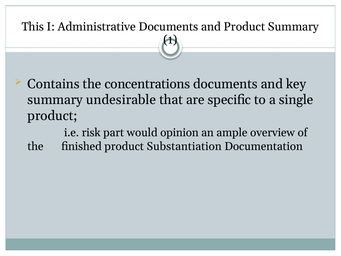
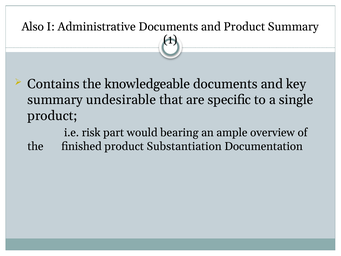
This: This -> Also (33, 27)
concentrations: concentrations -> knowledgeable (147, 84)
opinion: opinion -> bearing (179, 133)
